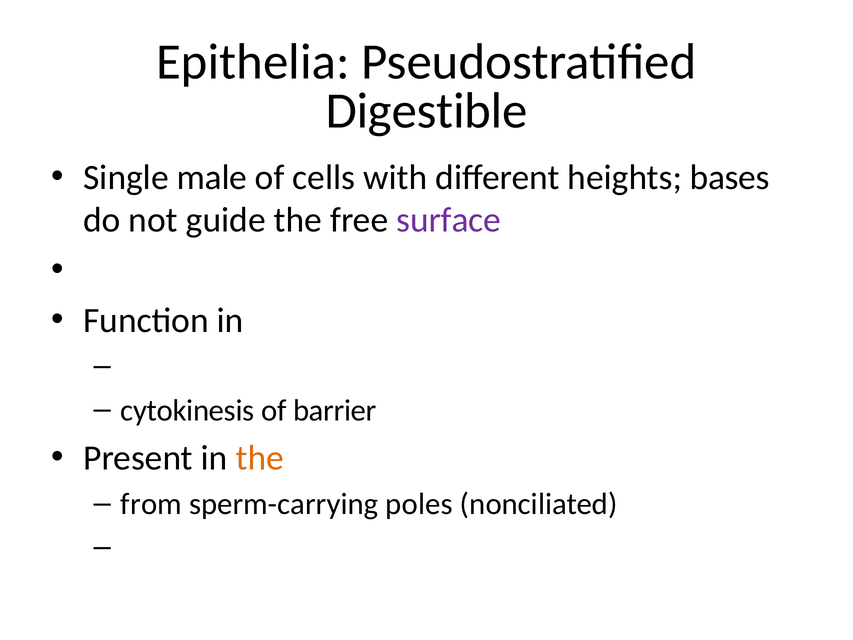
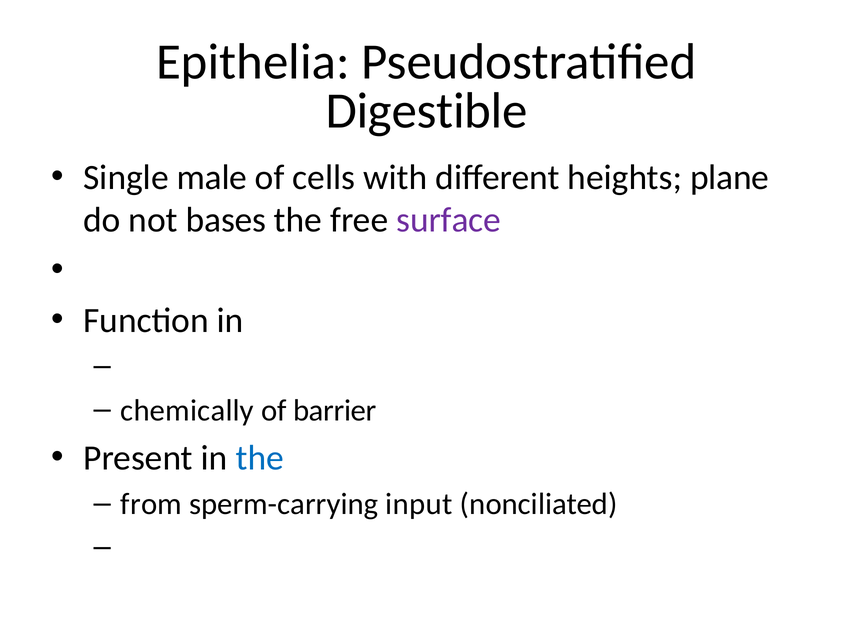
bases: bases -> plane (730, 177)
guide: guide -> bases (226, 220)
cytokinesis: cytokinesis -> chemically (187, 410)
the colour: orange -> blue (260, 458)
poles: poles -> input (419, 504)
